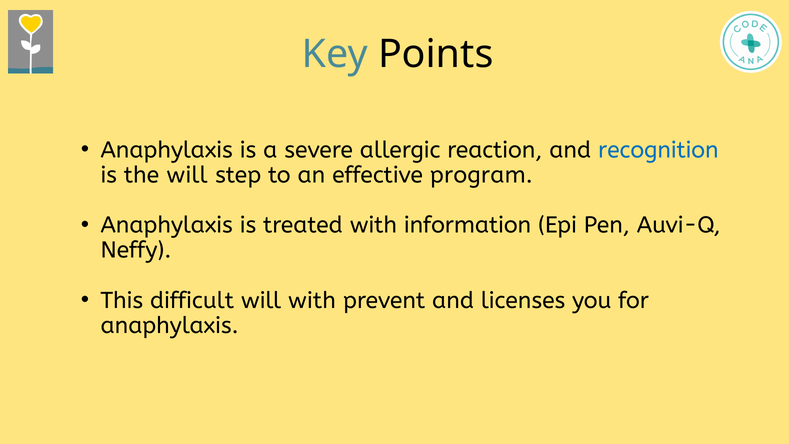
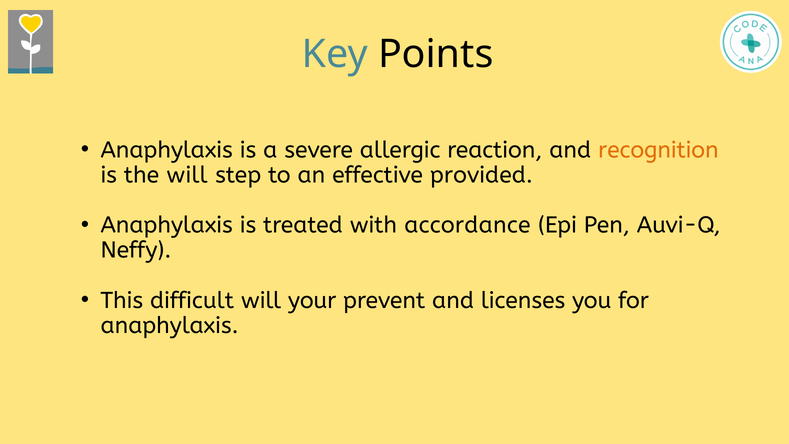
recognition colour: blue -> orange (658, 150)
program: program -> provided (481, 175)
information: information -> accordance (467, 225)
will with: with -> your (312, 300)
